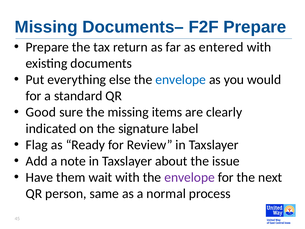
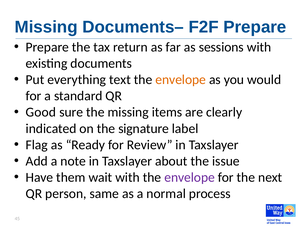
entered: entered -> sessions (221, 47)
else: else -> text (120, 80)
envelope colour: blue -> orange (181, 80)
